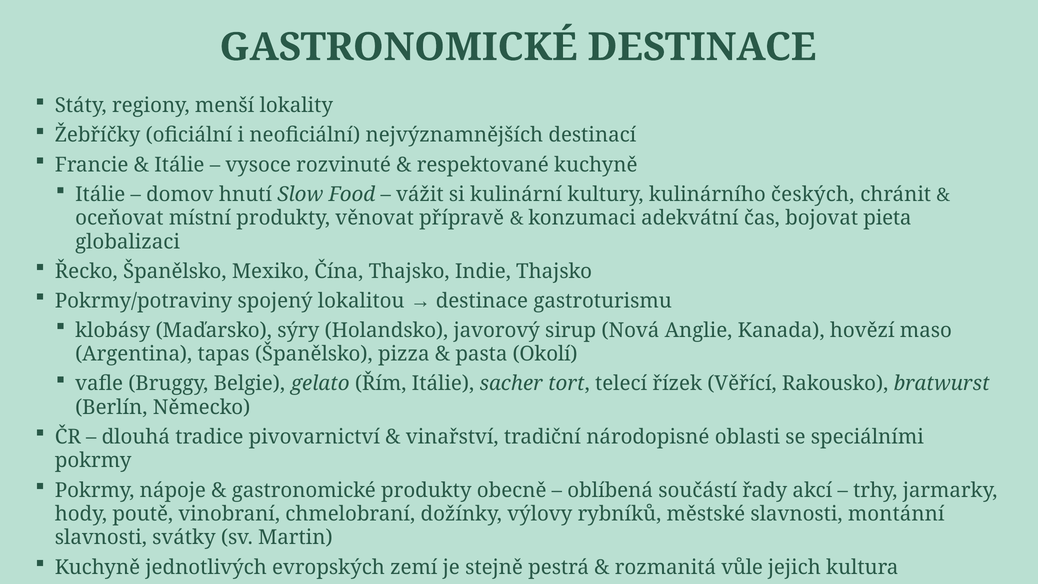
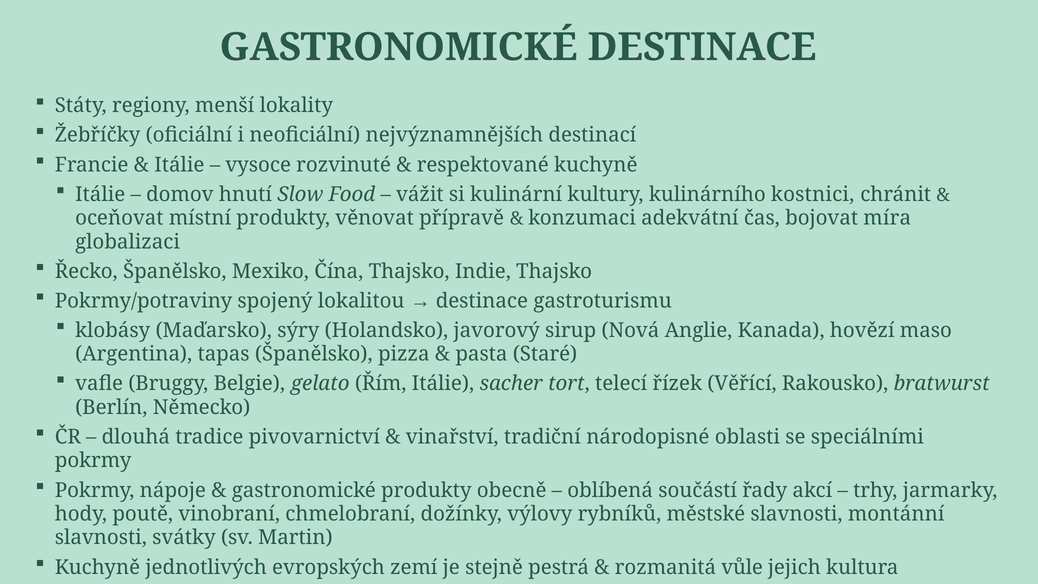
českých: českých -> kostnici (813, 194)
pieta: pieta -> míra (887, 218)
Okolí: Okolí -> Staré (545, 354)
